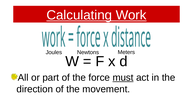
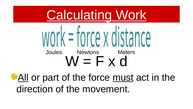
All underline: none -> present (23, 77)
